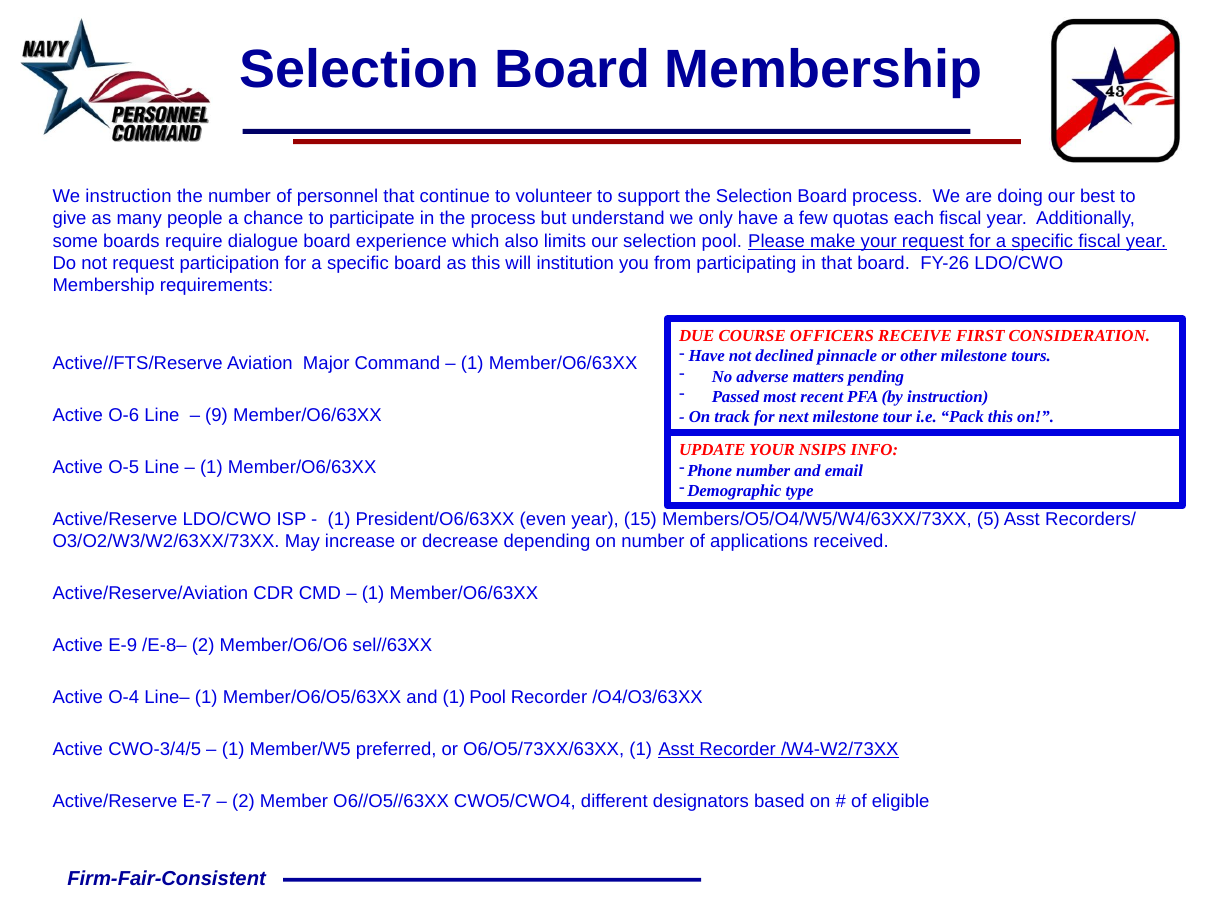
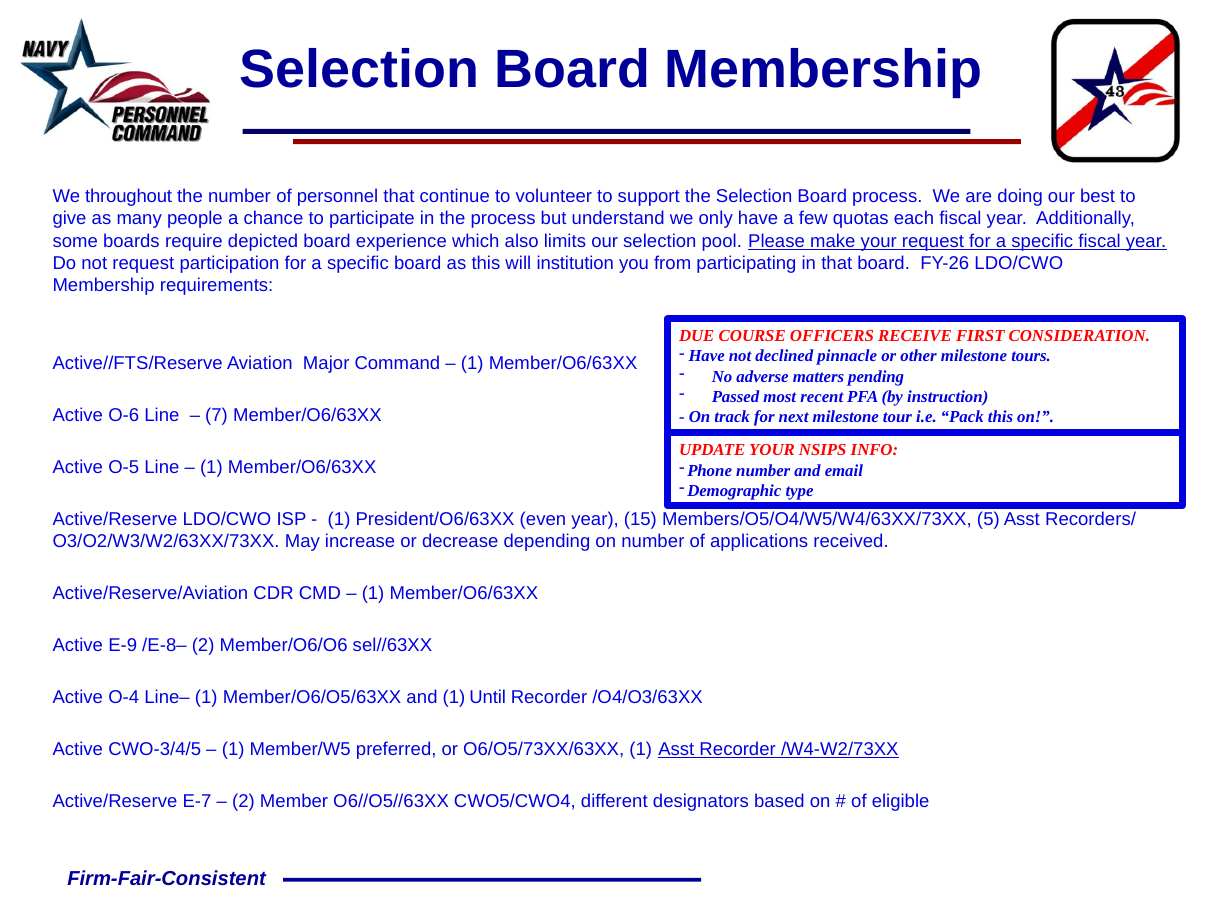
We instruction: instruction -> throughout (129, 196)
dialogue: dialogue -> depicted (263, 241)
9: 9 -> 7 (217, 415)
1 Pool: Pool -> Until (488, 697)
